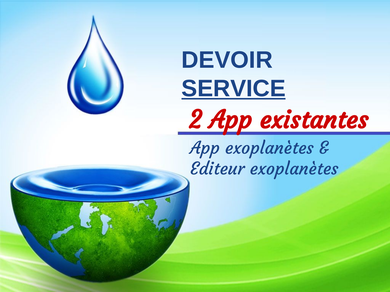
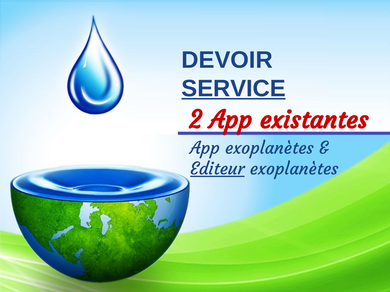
Editeur underline: none -> present (217, 169)
